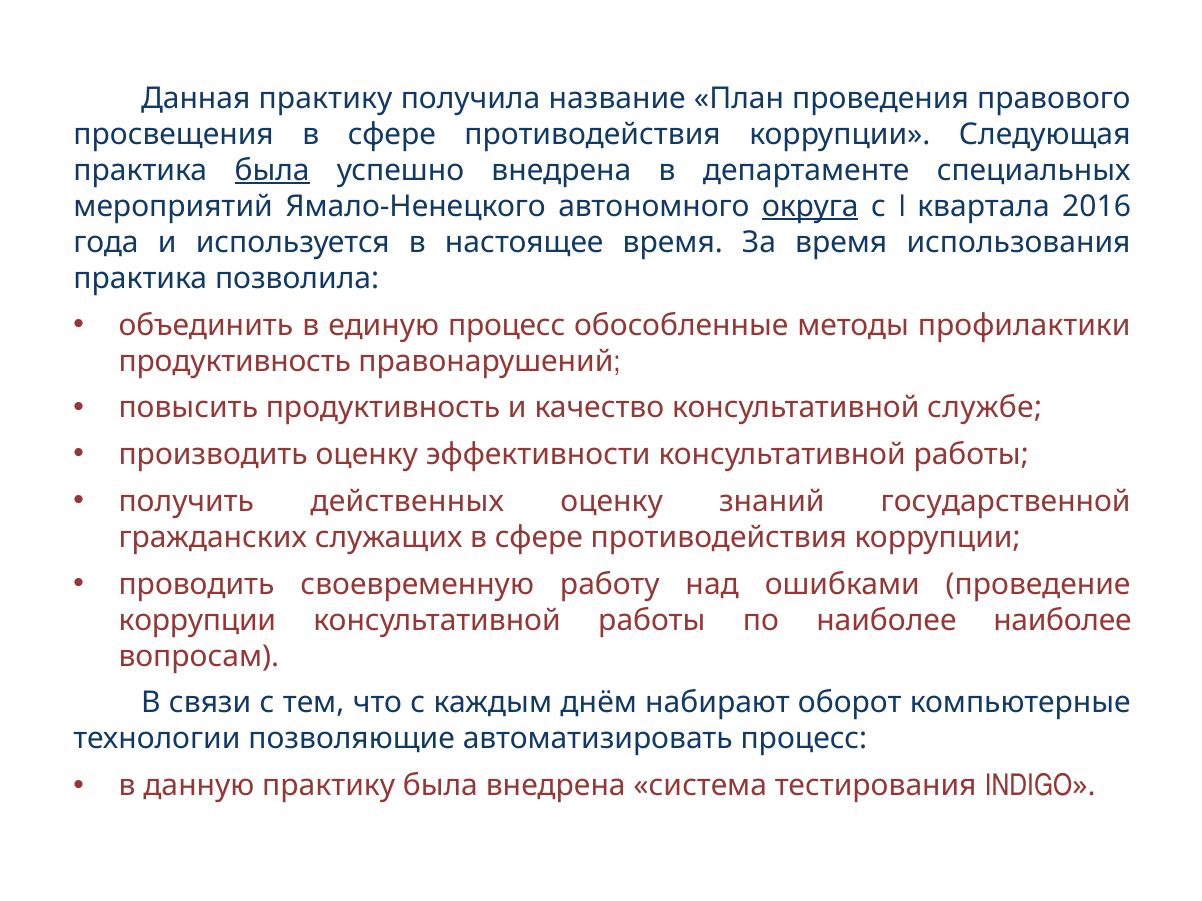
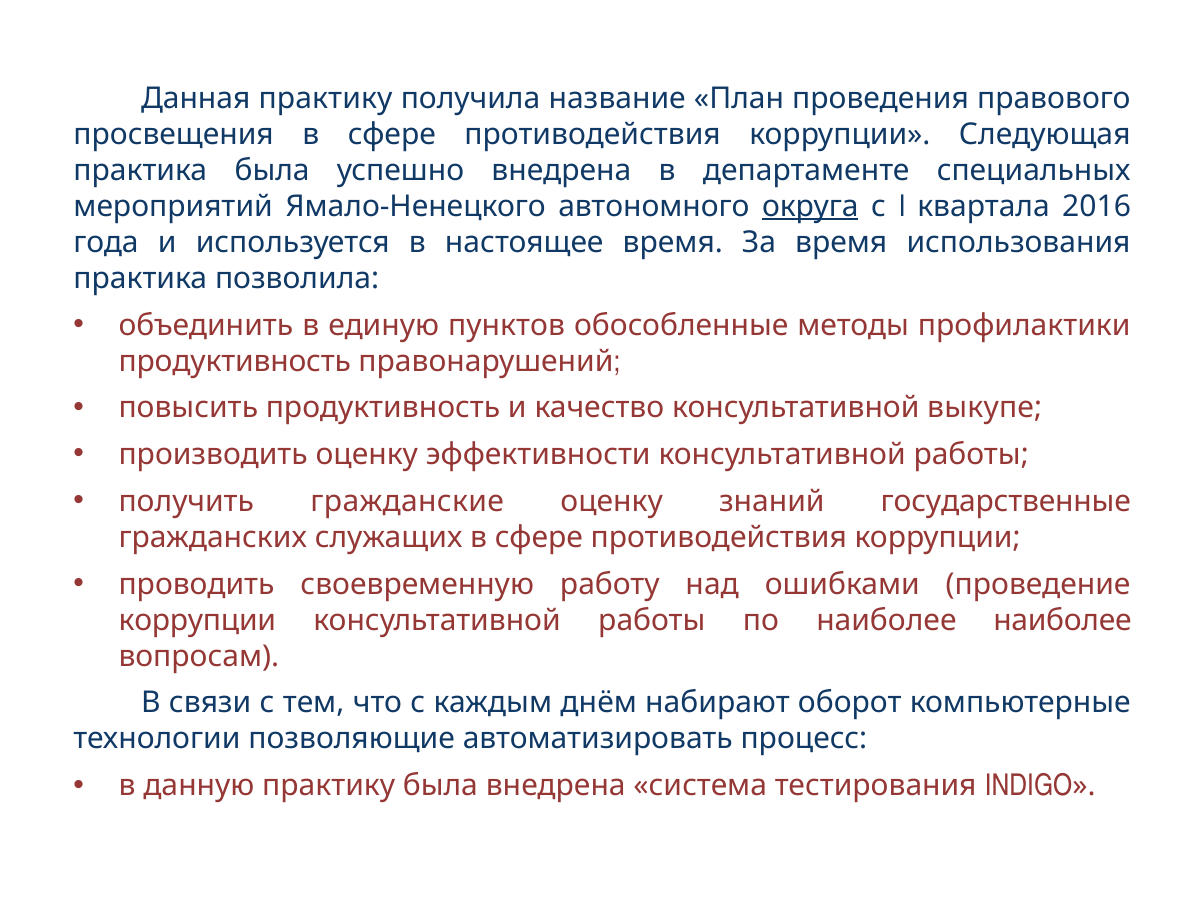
была underline: present -> none (272, 170)
единую процесс: процесс -> пунктов (507, 325)
службе: службе -> выкупе (985, 408)
действенных: действенных -> гражданские (407, 502)
государственной: государственной -> государственные (1006, 502)
